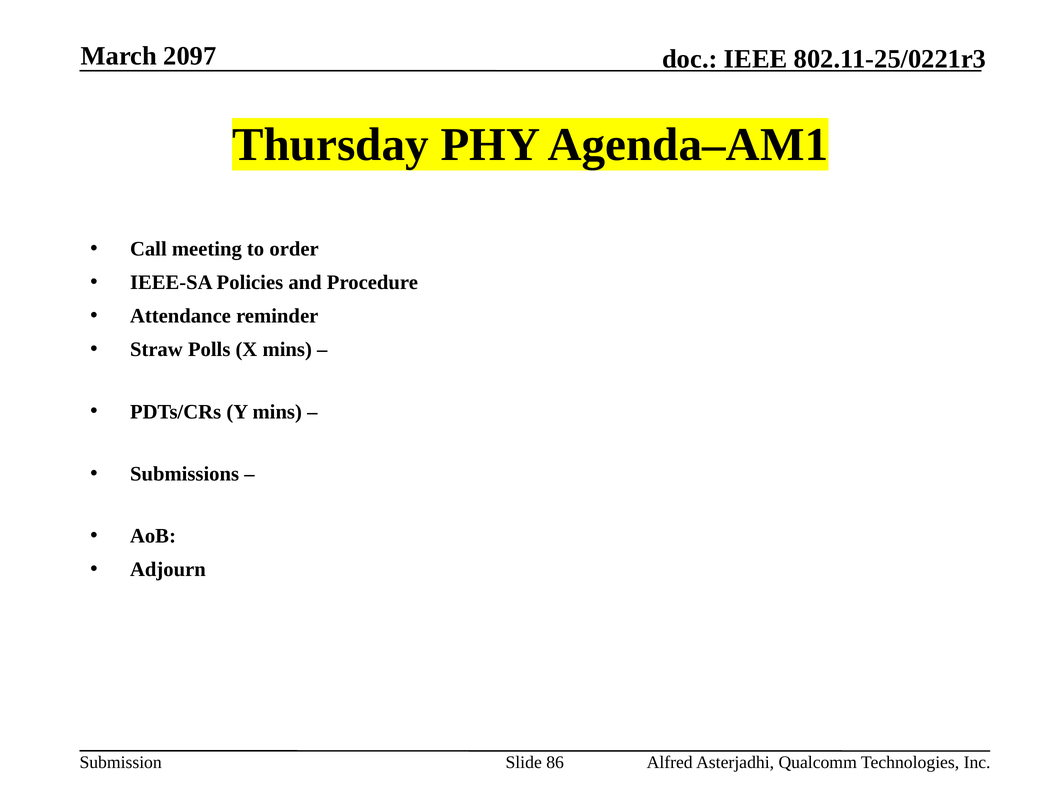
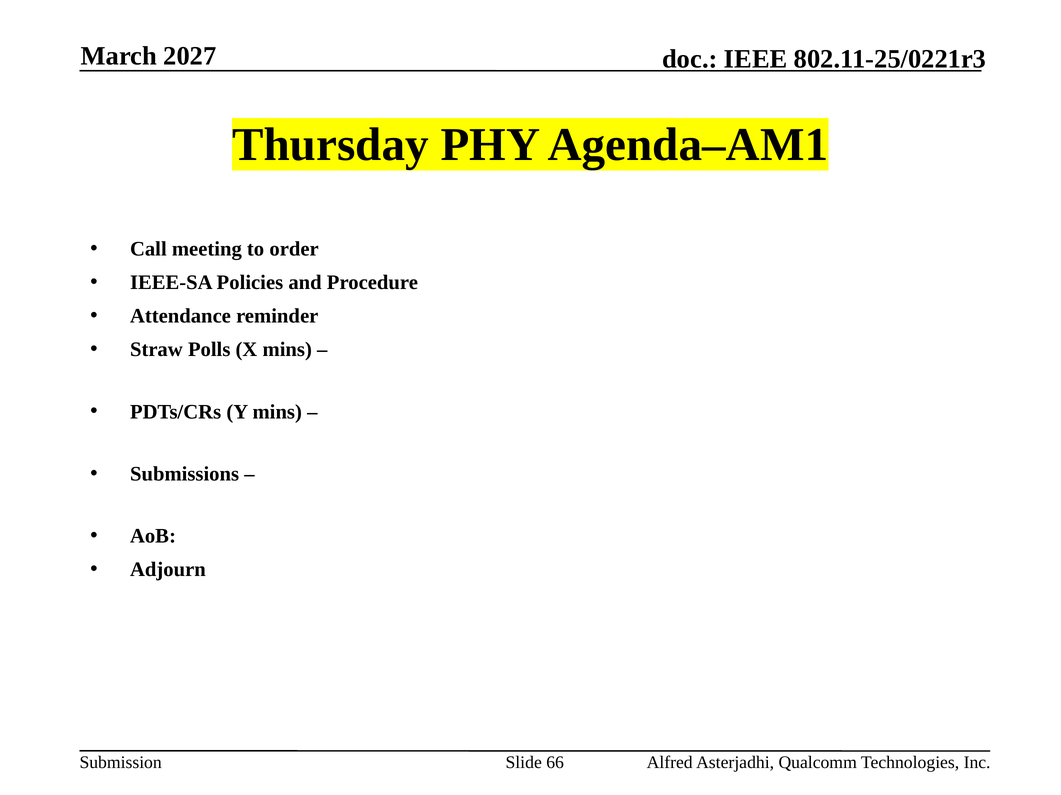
2097: 2097 -> 2027 (190, 56)
86: 86 -> 66 (555, 763)
